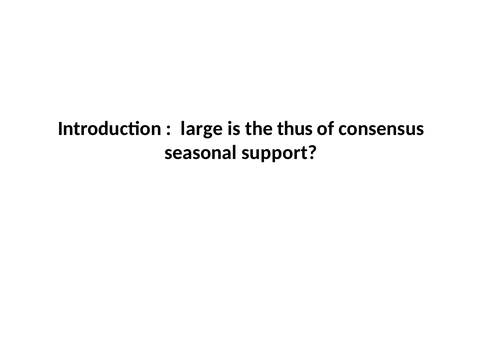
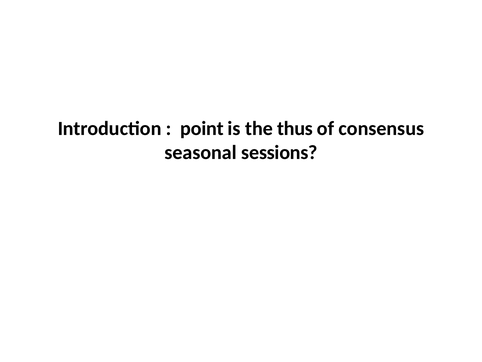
large: large -> point (202, 128)
support: support -> sessions (279, 152)
